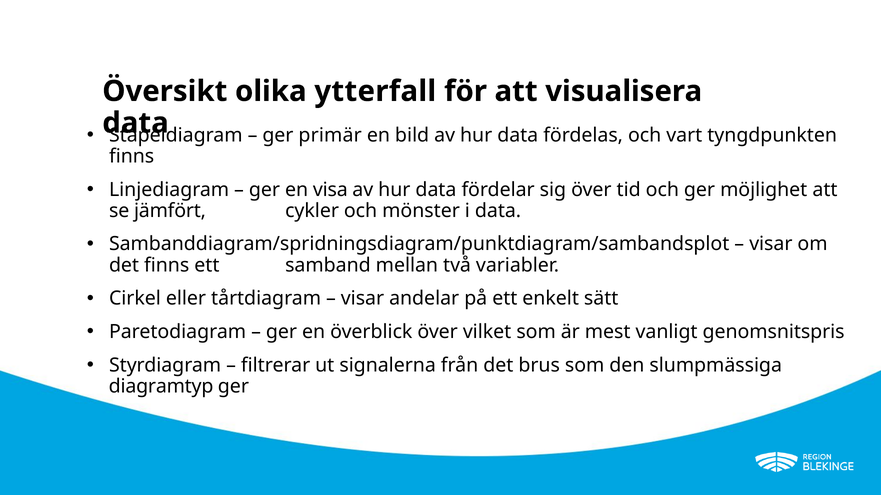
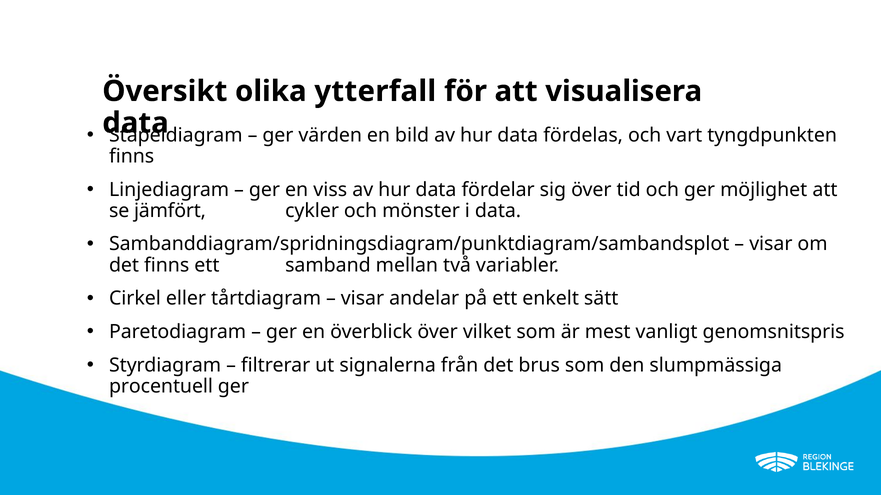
primär: primär -> värden (330, 135)
visa: visa -> viss (330, 190)
diagramtyp: diagramtyp -> procentuell (161, 387)
